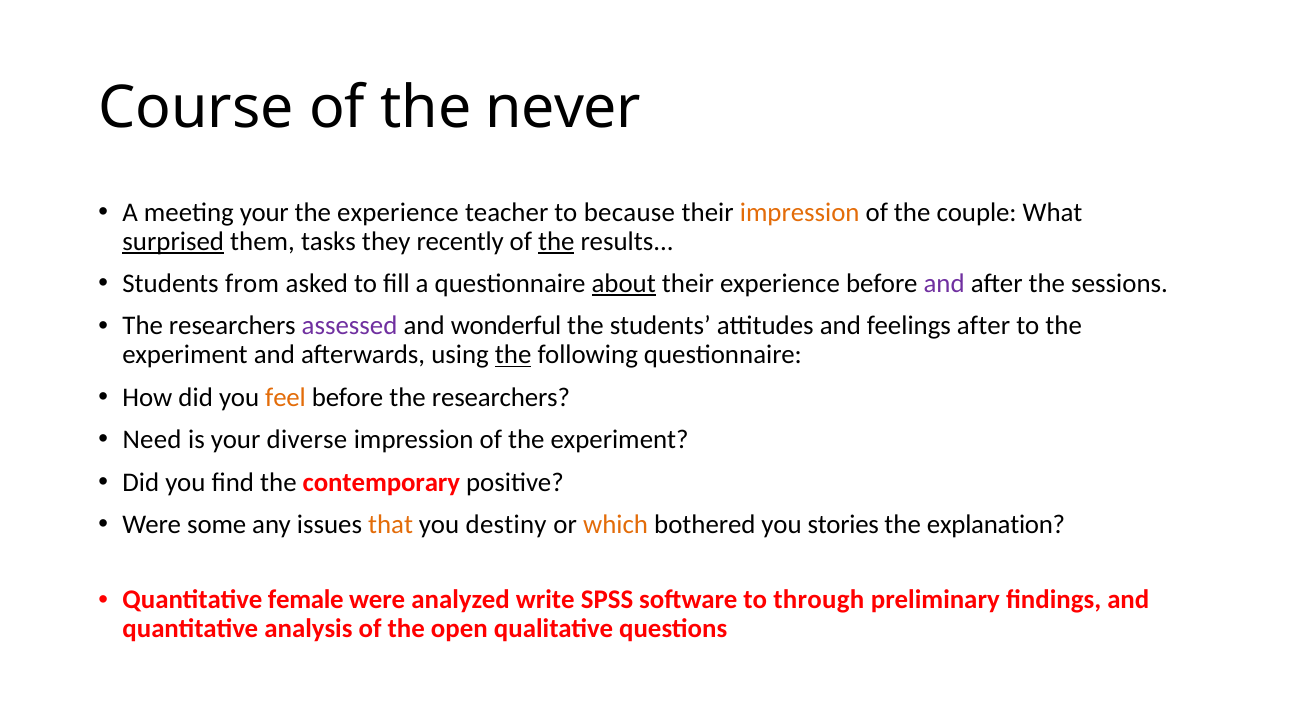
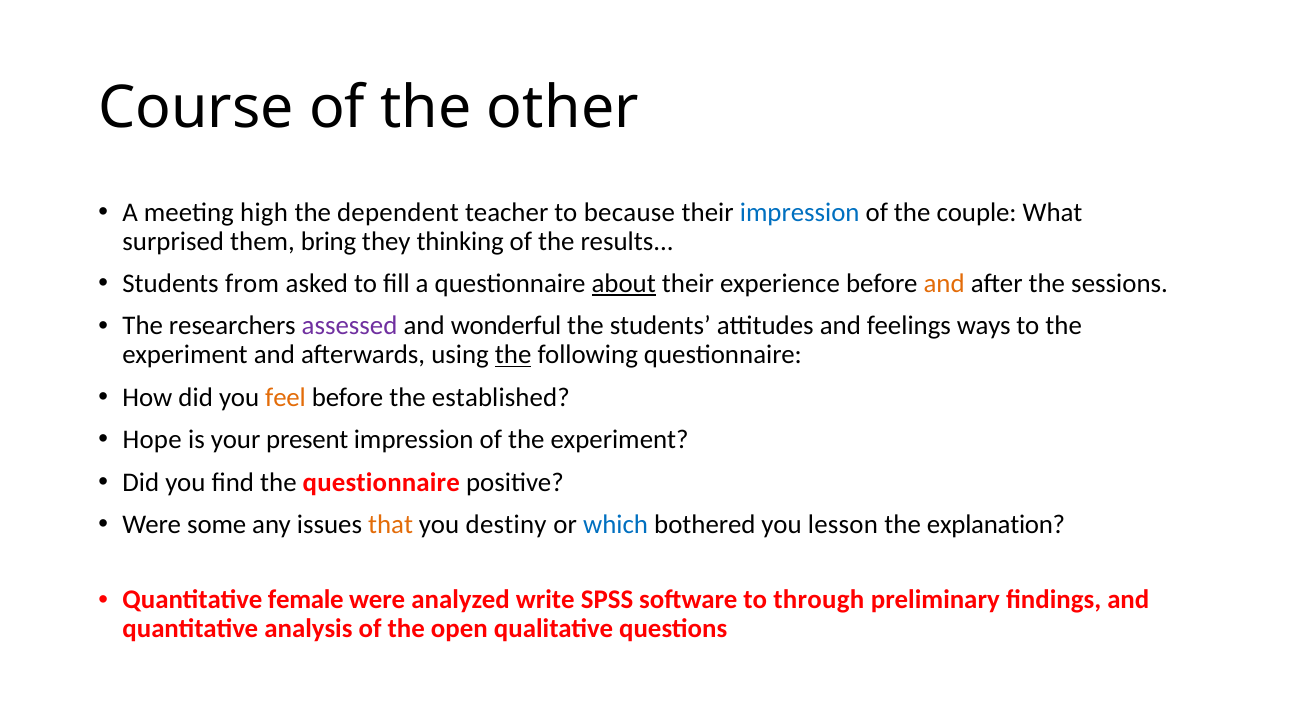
never: never -> other (563, 108)
meeting your: your -> high (264, 212)
the experience: experience -> dependent (398, 212)
impression colour: orange -> blue (800, 212)
surprised underline: present -> none (173, 241)
tasks: tasks -> bring (329, 241)
recently: recently -> thinking (460, 241)
the underline: present -> none (556, 241)
and colour: purple -> orange (944, 284)
feelings after: after -> ways (984, 326)
before the researchers: researchers -> established (501, 398)
Need: Need -> Hope (152, 440)
diverse: diverse -> present (307, 440)
the contemporary: contemporary -> questionnaire (381, 482)
which colour: orange -> blue (616, 525)
stories: stories -> lesson (843, 525)
